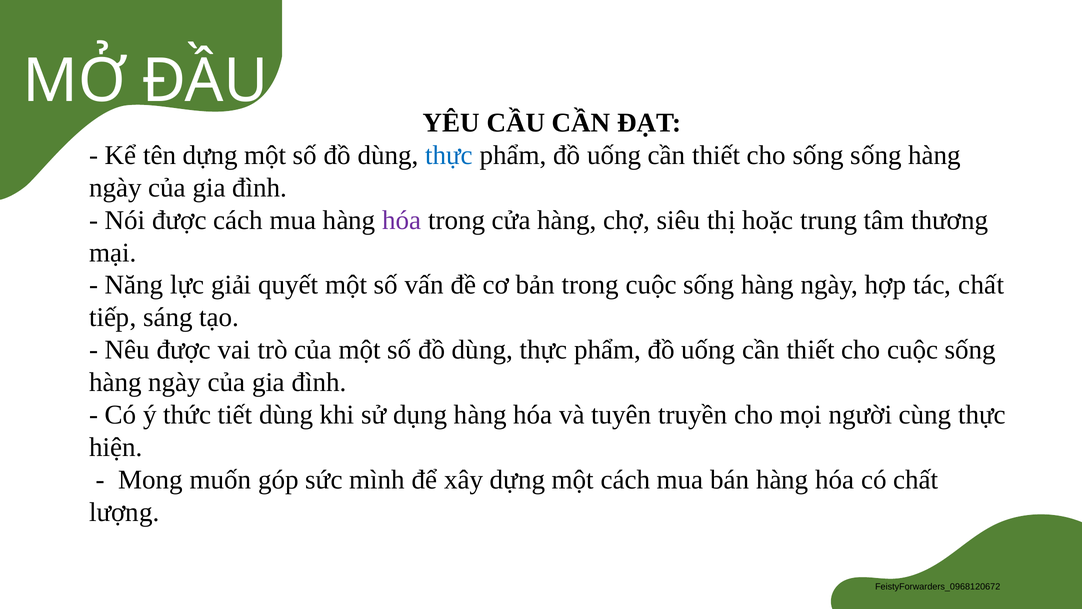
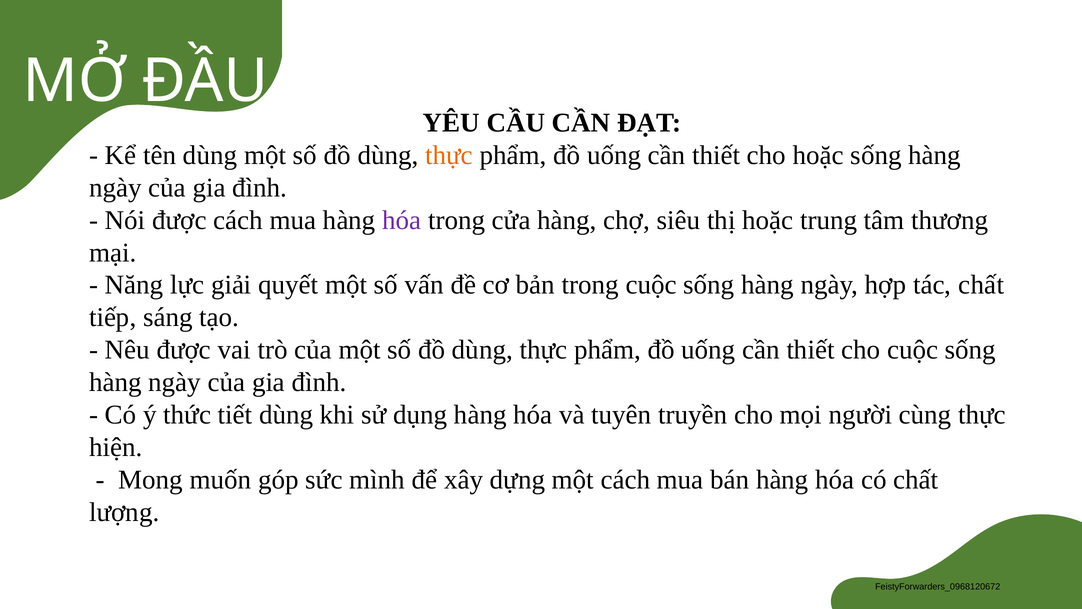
tên dựng: dựng -> dùng (210, 155)
thực colour: blue -> orange (449, 155)
cho sống: sống -> hoặc (818, 155)
